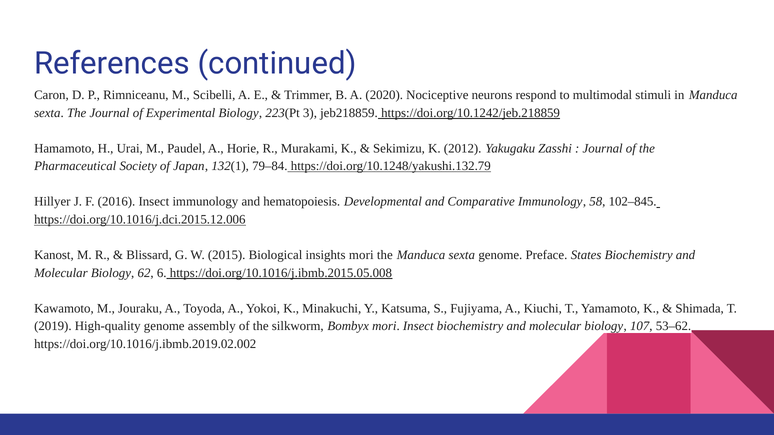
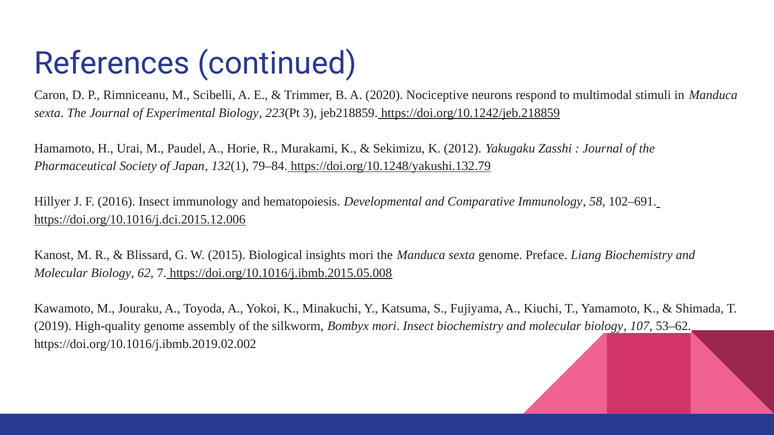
102–845: 102–845 -> 102–691 (633, 202)
States: States -> Liang (586, 255)
6: 6 -> 7 (162, 273)
